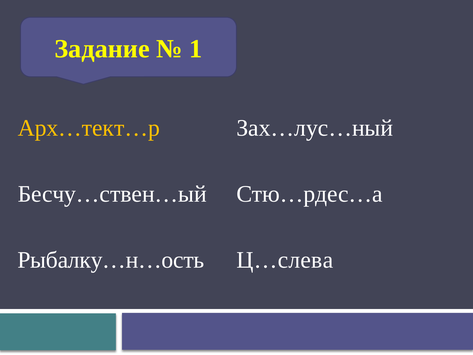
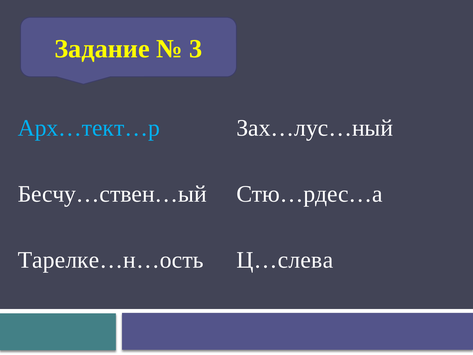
1: 1 -> 3 (196, 49)
Арх…тект…р colour: yellow -> light blue (89, 128)
Рыбалку…н…ость: Рыбалку…н…ость -> Тарелке…н…ость (111, 260)
